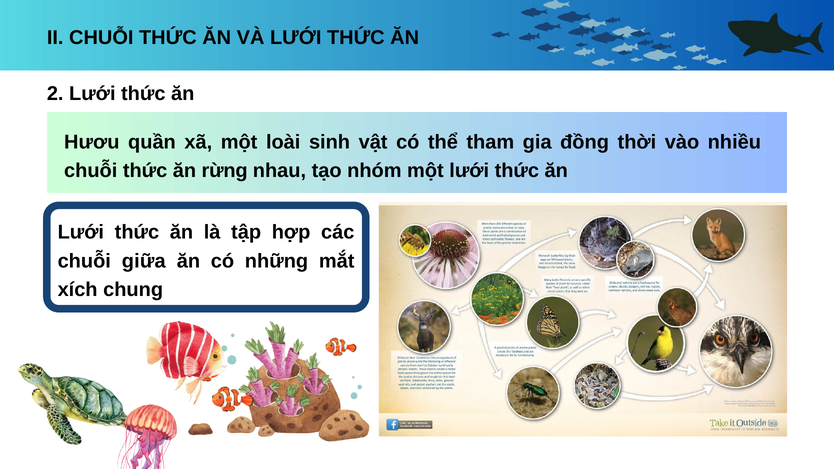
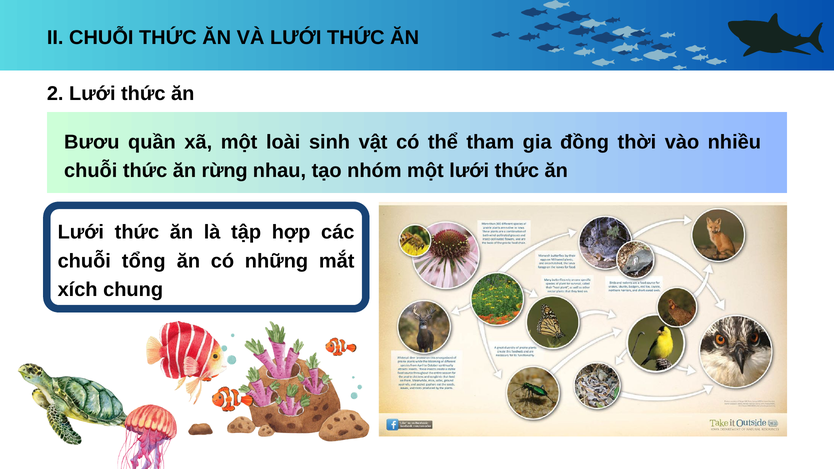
Hươu: Hươu -> Bươu (92, 142)
giữa: giữa -> tổng (144, 261)
